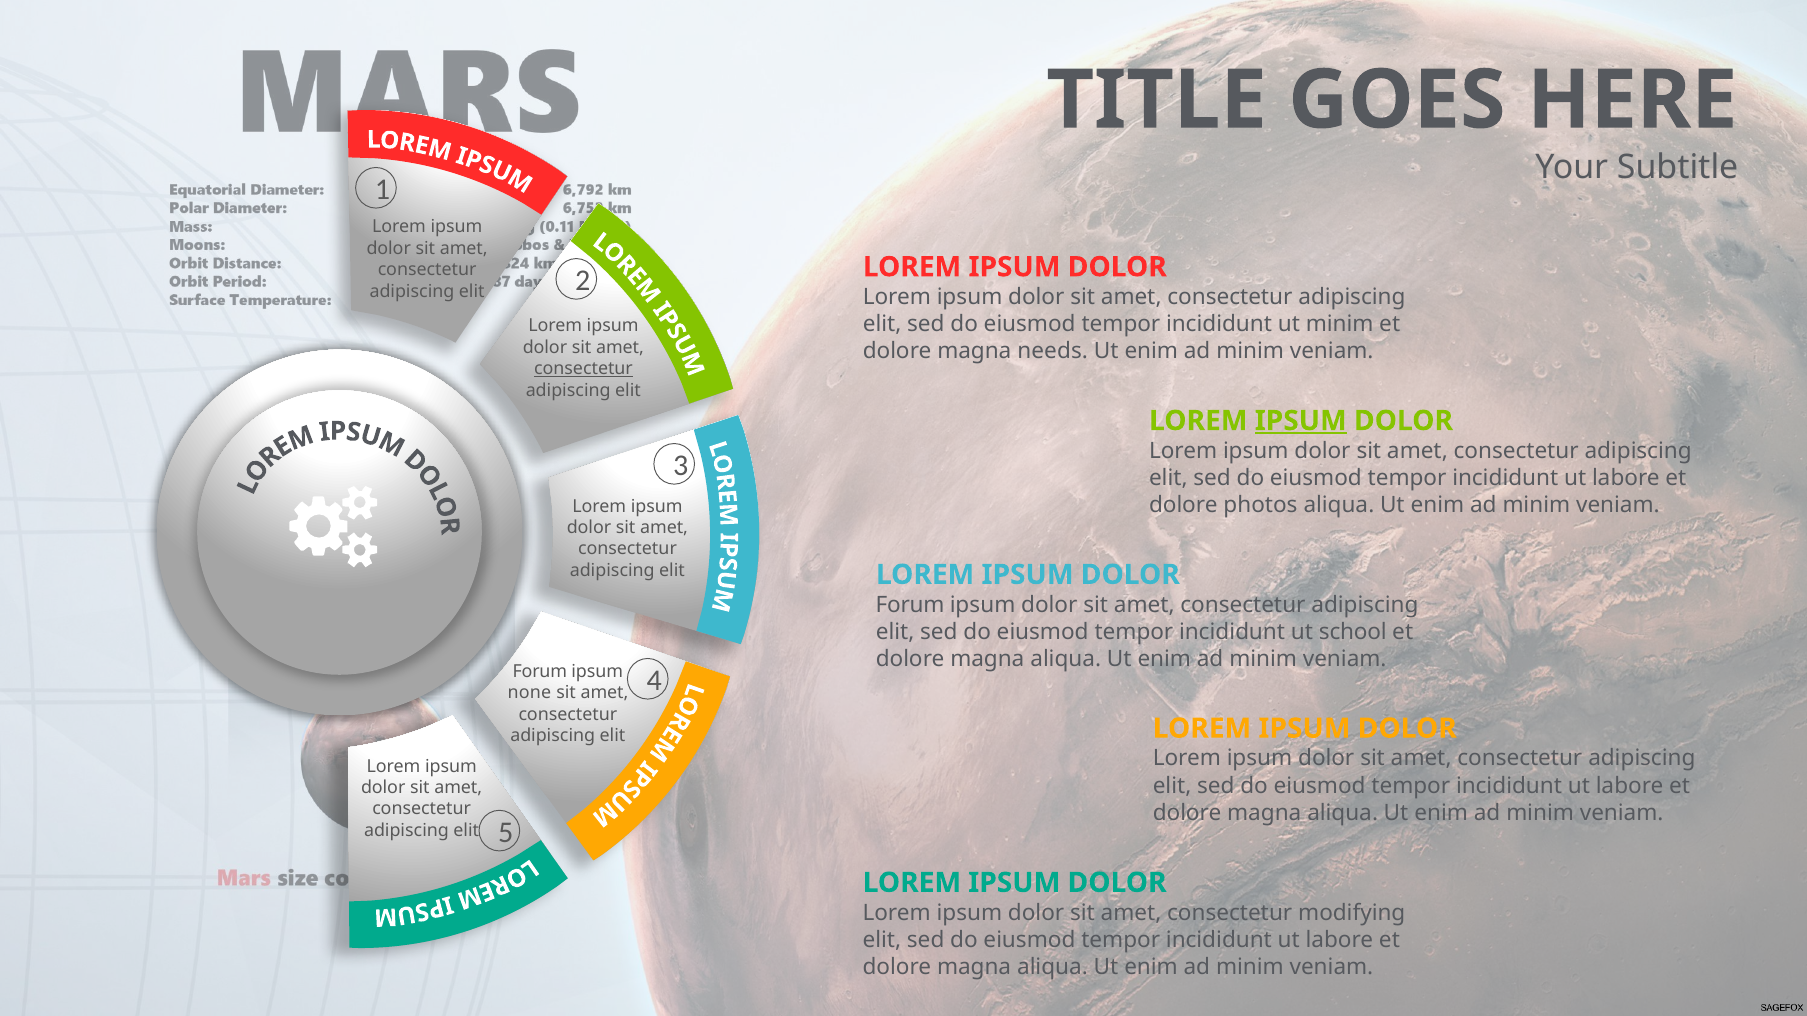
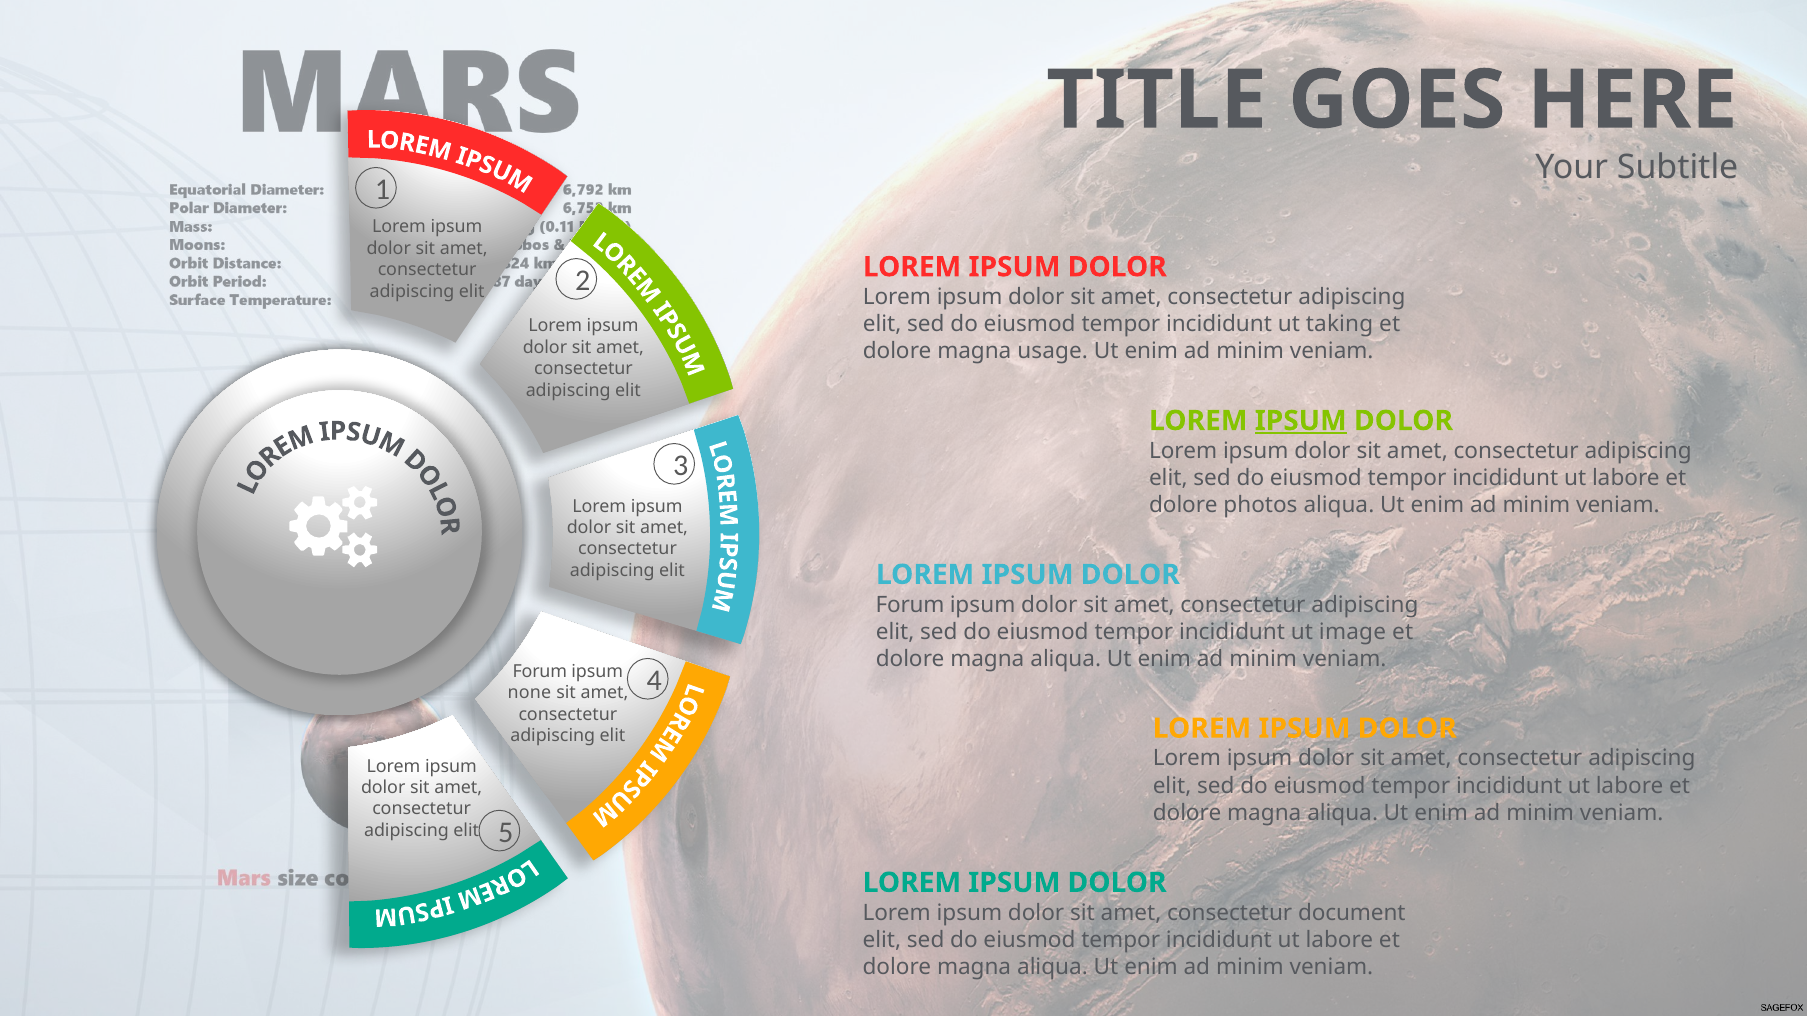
ut minim: minim -> taking (1340, 324)
needs: needs -> usage (1053, 351)
consectetur underline: present -> none (583, 369)
school: school -> image (1353, 632)
modifying: modifying -> document (1352, 913)
